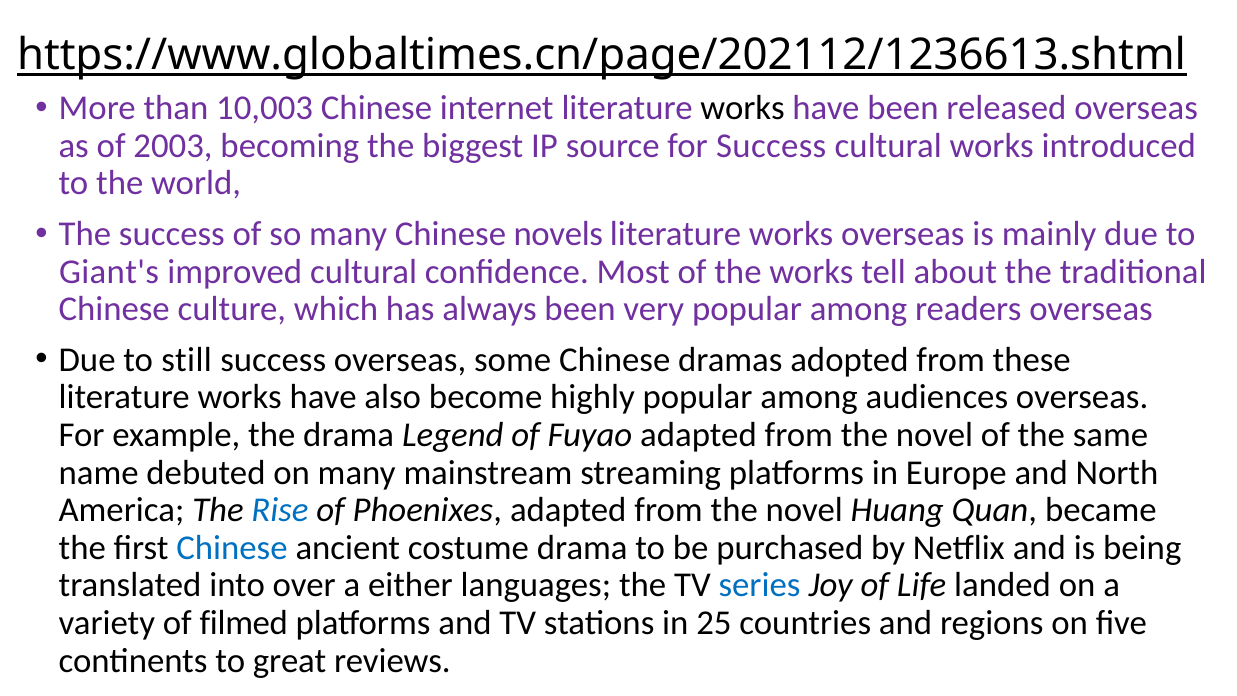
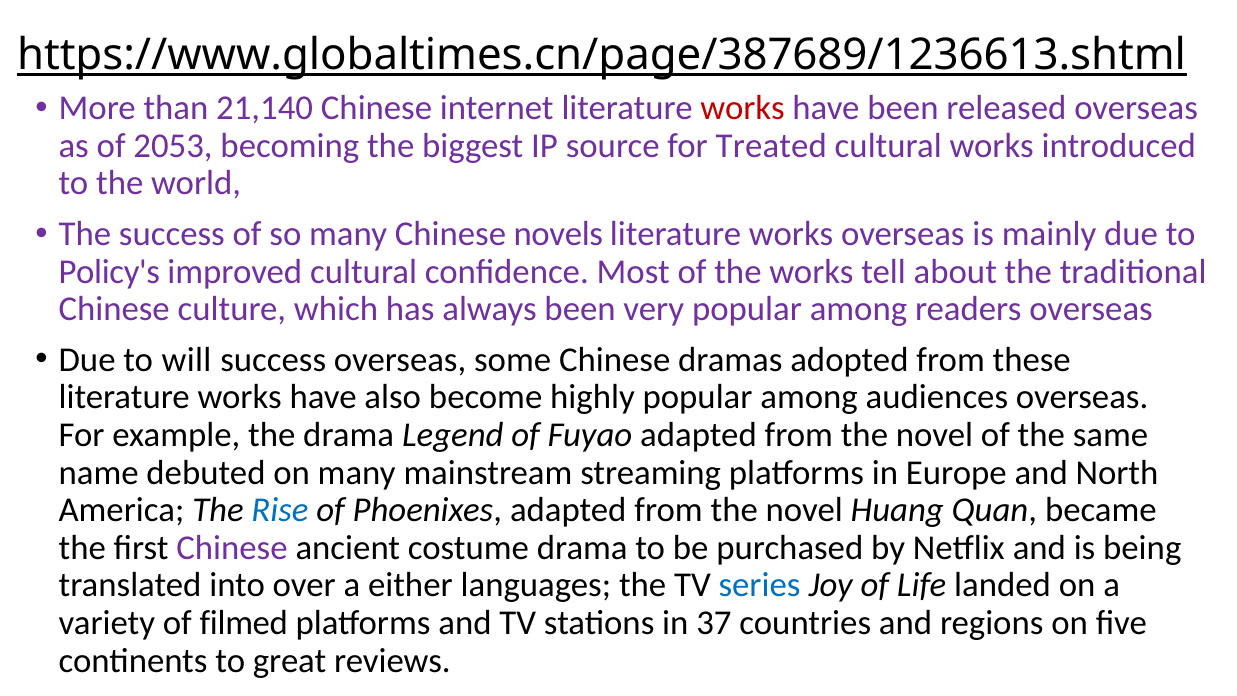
https://www.globaltimes.cn/page/202112/1236613.shtml: https://www.globaltimes.cn/page/202112/1236613.shtml -> https://www.globaltimes.cn/page/387689/1236613.shtml (602, 55)
10,003: 10,003 -> 21,140 (265, 108)
works colour: black -> red (743, 108)
2003: 2003 -> 2053 (173, 146)
for Success: Success -> Treated (771, 146)
Giant's: Giant's -> Policy's (109, 271)
still: still -> will (187, 360)
Chinese colour: blue -> purple (232, 548)
25: 25 -> 37 (714, 623)
